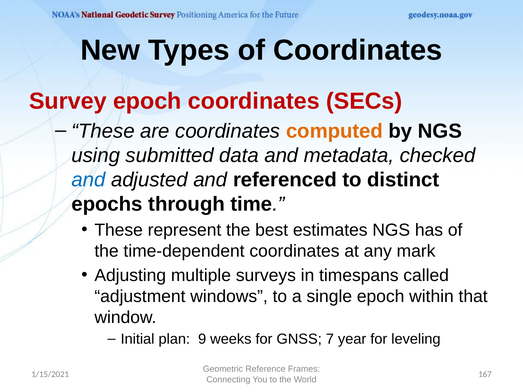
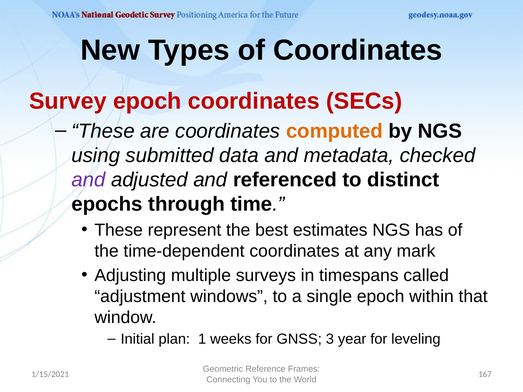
and colour: blue -> purple (89, 180)
9: 9 -> 1 (202, 339)
7: 7 -> 3 (330, 339)
